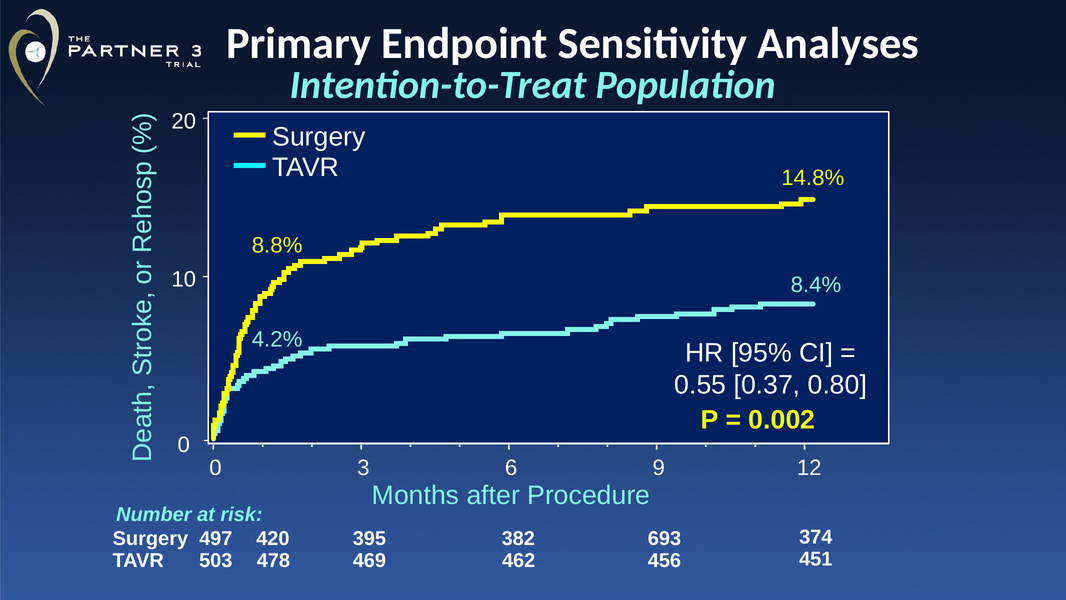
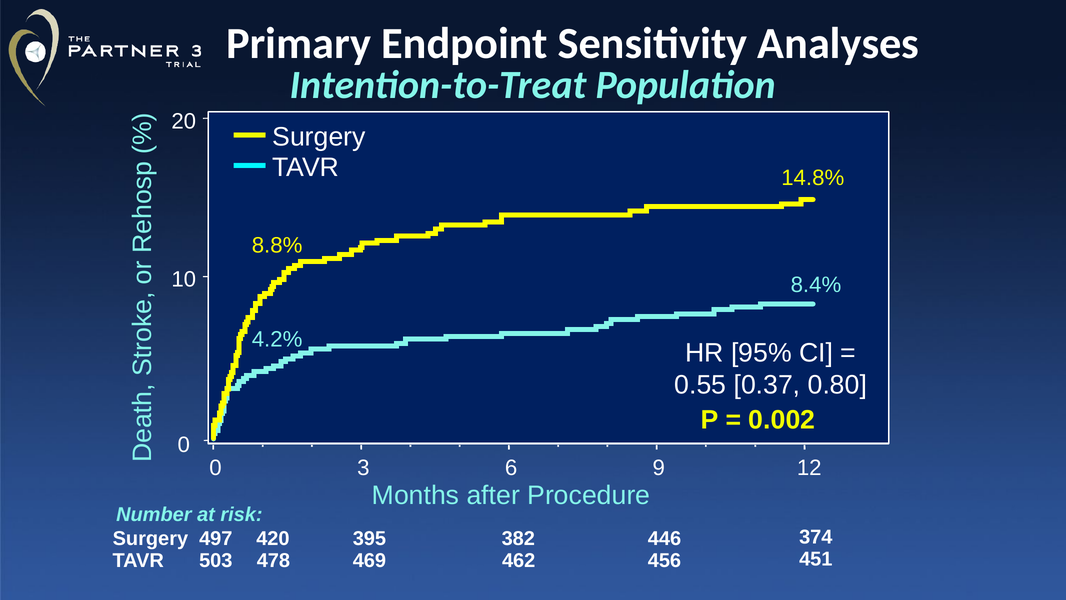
693: 693 -> 446 (665, 538)
